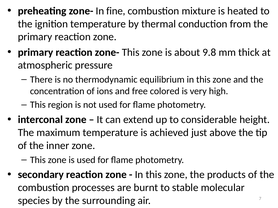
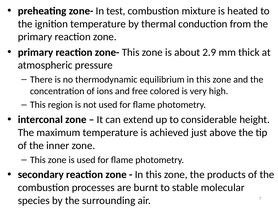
fine: fine -> test (116, 11)
9.8: 9.8 -> 2.9 (209, 52)
